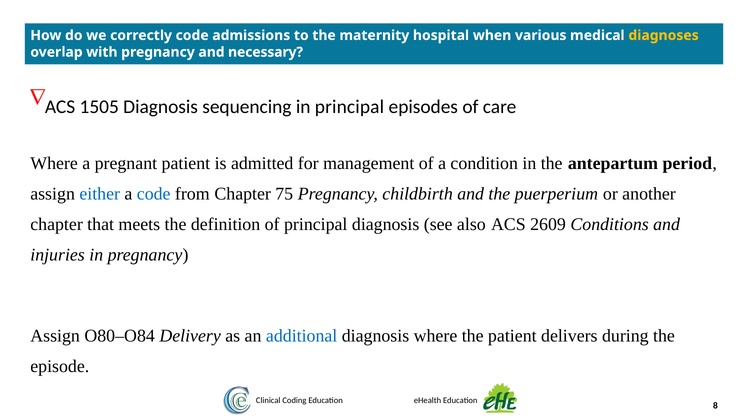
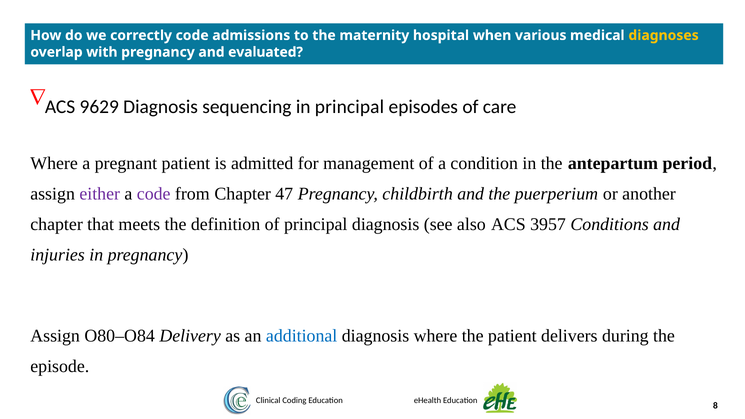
necessary: necessary -> evaluated (266, 52)
1505: 1505 -> 9629 (99, 107)
either colour: blue -> purple (100, 194)
code colour: blue -> purple (154, 194)
75: 75 -> 47 (284, 194)
2609: 2609 -> 3957 (548, 224)
